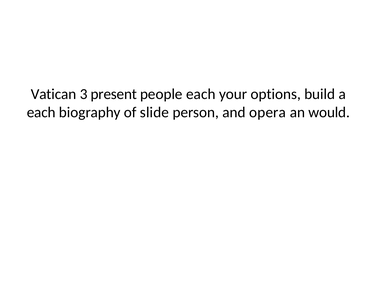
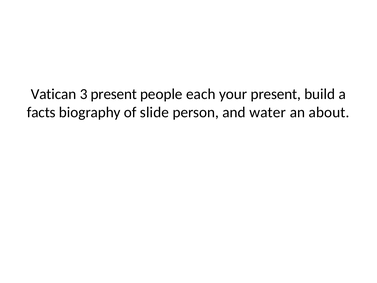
your options: options -> present (276, 94)
each: each -> facts (41, 112)
opera: opera -> water (268, 112)
would: would -> about (329, 112)
